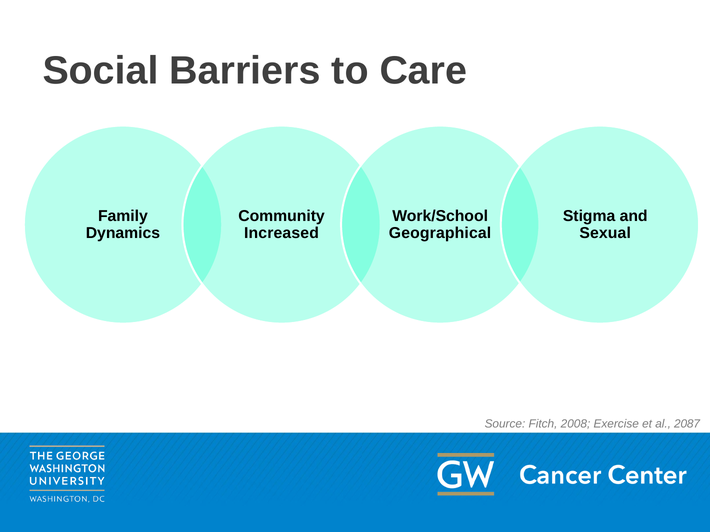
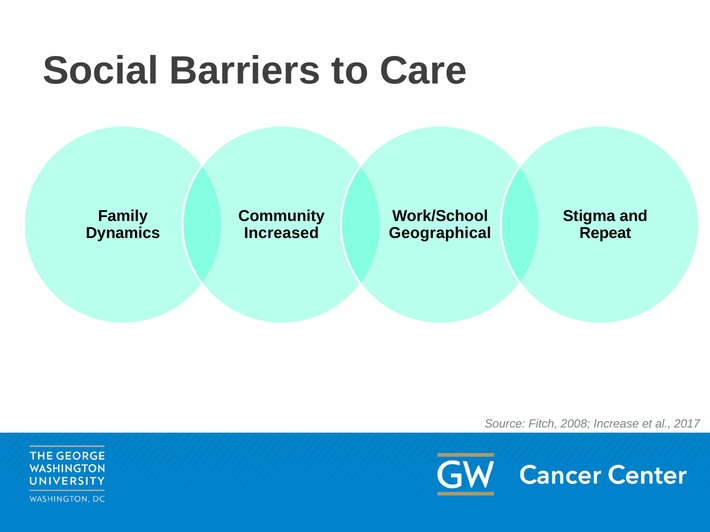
Sexual: Sexual -> Repeat (605, 233)
Exercise: Exercise -> Increase (616, 424)
2087: 2087 -> 2017 (687, 424)
